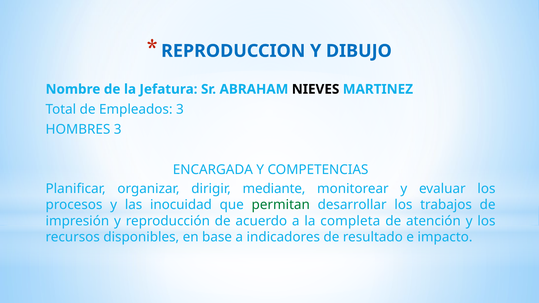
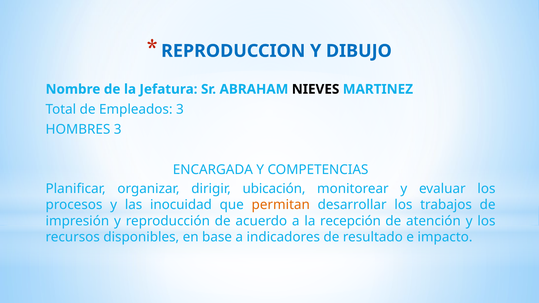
mediante: mediante -> ubicación (274, 189)
permitan colour: green -> orange (281, 205)
completa: completa -> recepción (350, 221)
